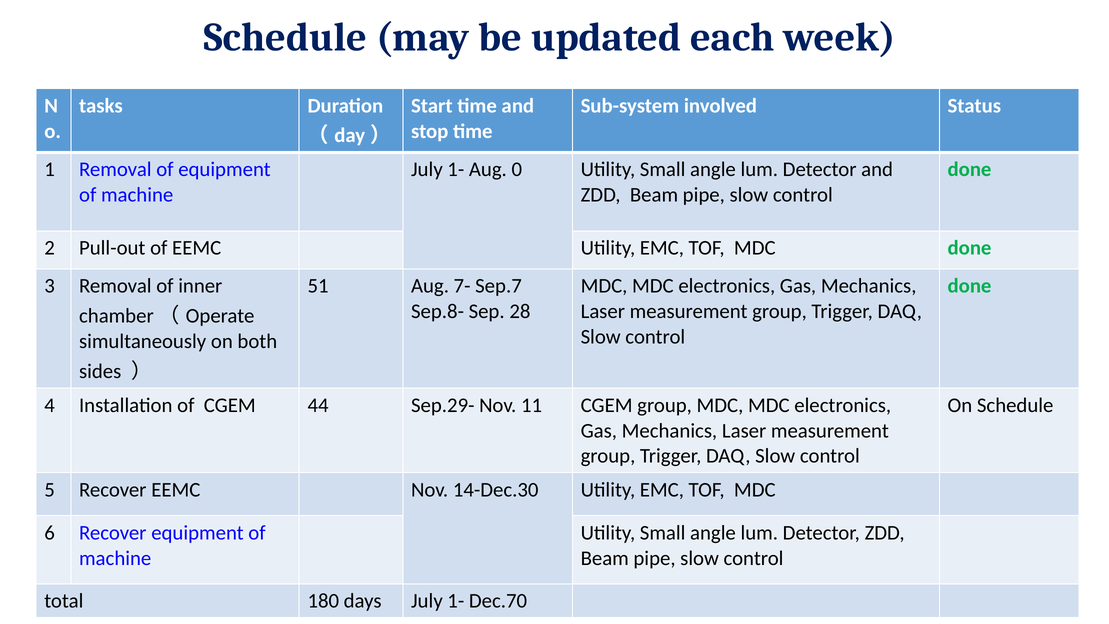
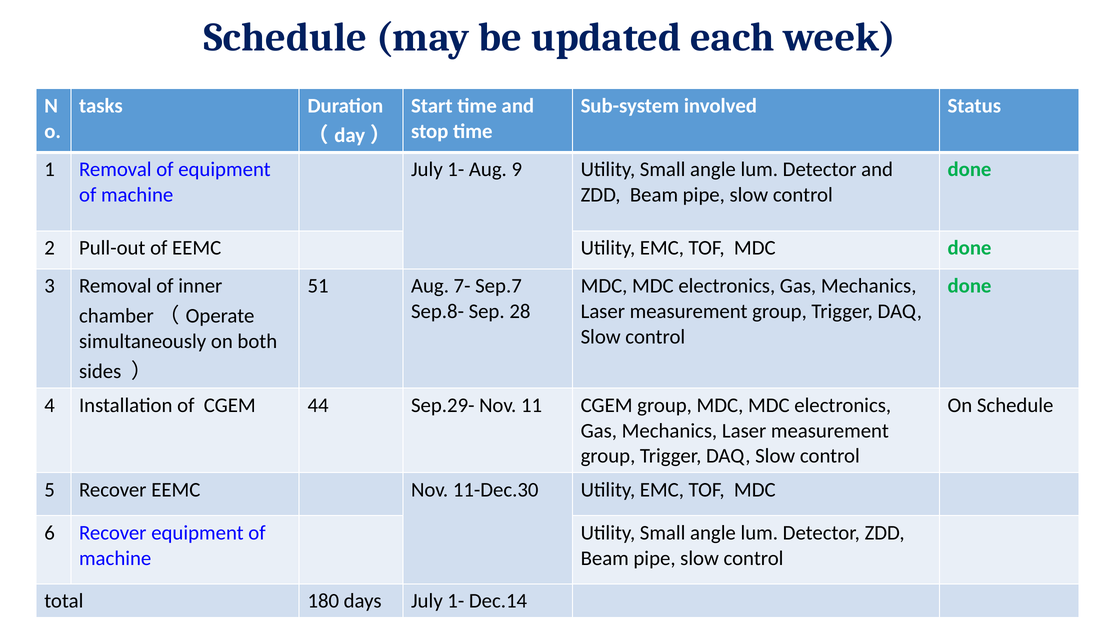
0: 0 -> 9 (517, 170)
14-Dec.30: 14-Dec.30 -> 11-Dec.30 (496, 490)
Dec.70: Dec.70 -> Dec.14 (498, 601)
